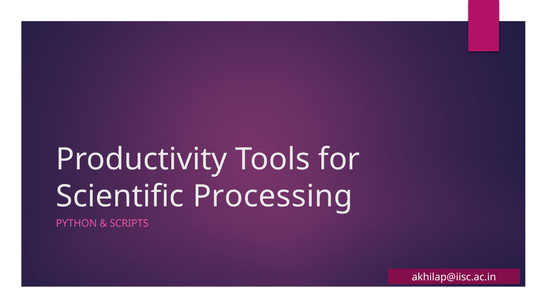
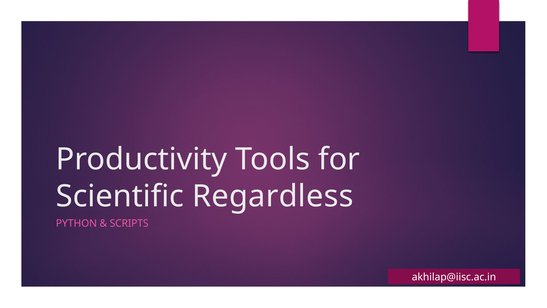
Processing: Processing -> Regardless (273, 196)
